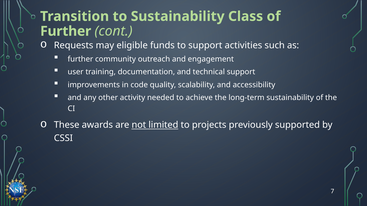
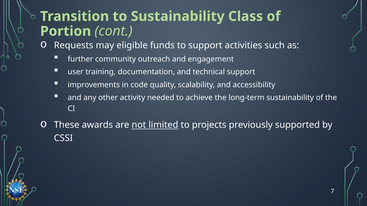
Further: Further -> Portion (66, 31)
